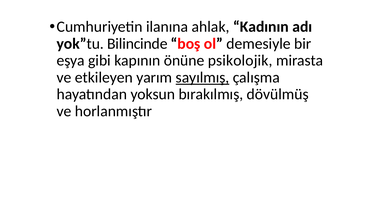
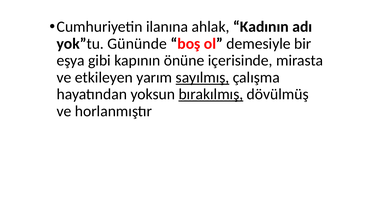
Bilincinde: Bilincinde -> Gününde (137, 44)
psikolojik: psikolojik -> içerisinde (240, 61)
bırakılmış underline: none -> present (211, 94)
